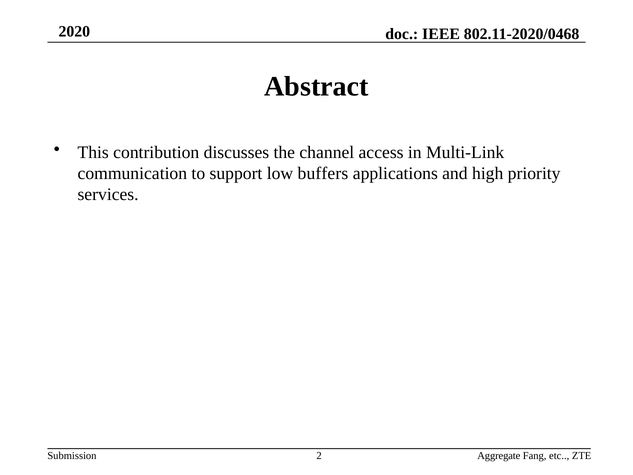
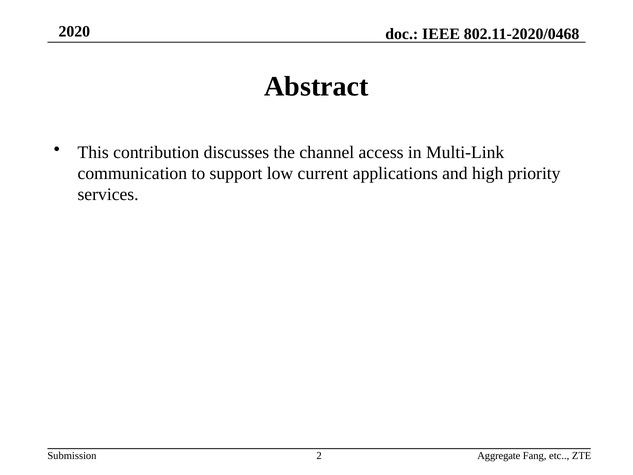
buffers: buffers -> current (323, 173)
